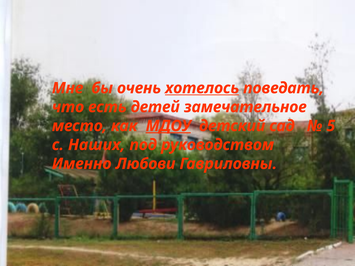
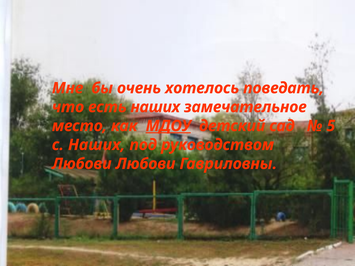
хотелось underline: present -> none (202, 88)
есть детей: детей -> наших (155, 107)
Именно: Именно -> Любови (82, 164)
